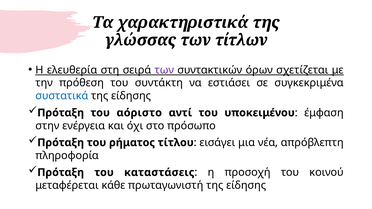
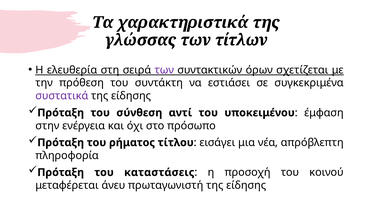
συστατικά colour: blue -> purple (62, 96)
αόριστο: αόριστο -> σύνθεση (139, 113)
κάθε: κάθε -> άνευ (113, 186)
